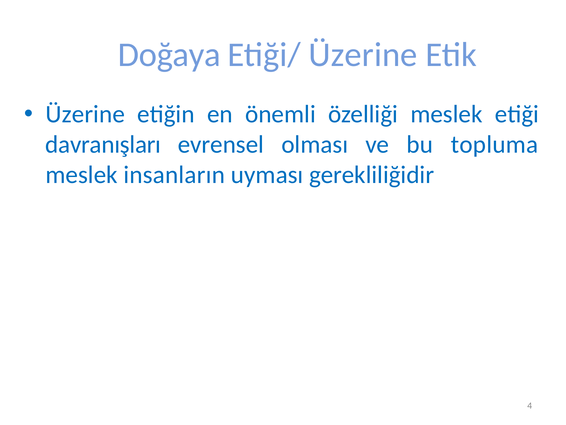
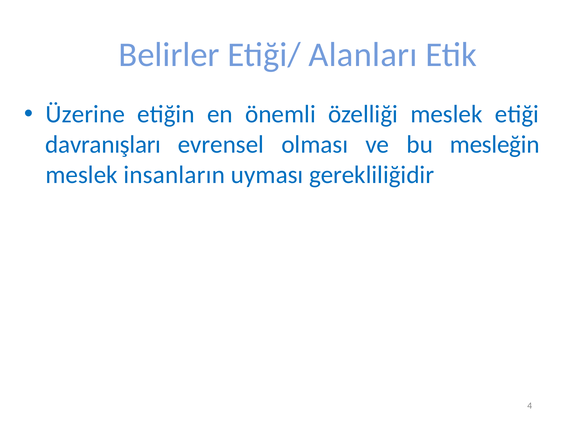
Doğaya: Doğaya -> Belirler (169, 55)
Etiği/ Üzerine: Üzerine -> Alanları (363, 55)
topluma: topluma -> mesleğin (495, 144)
